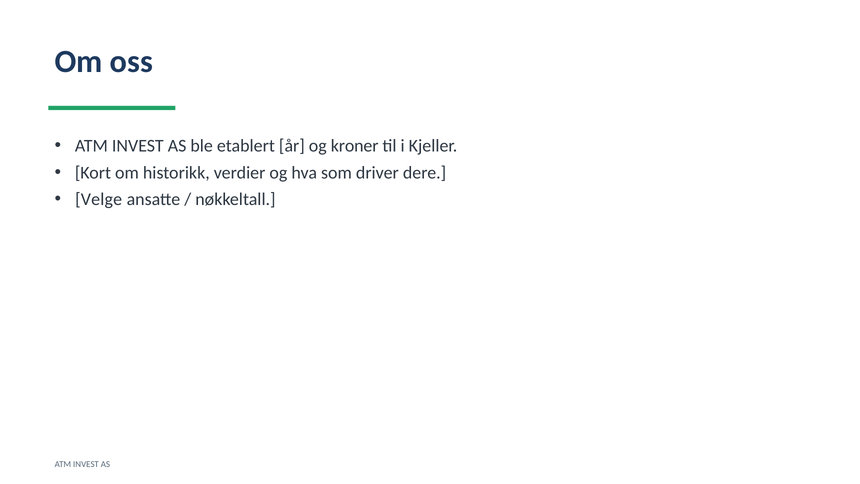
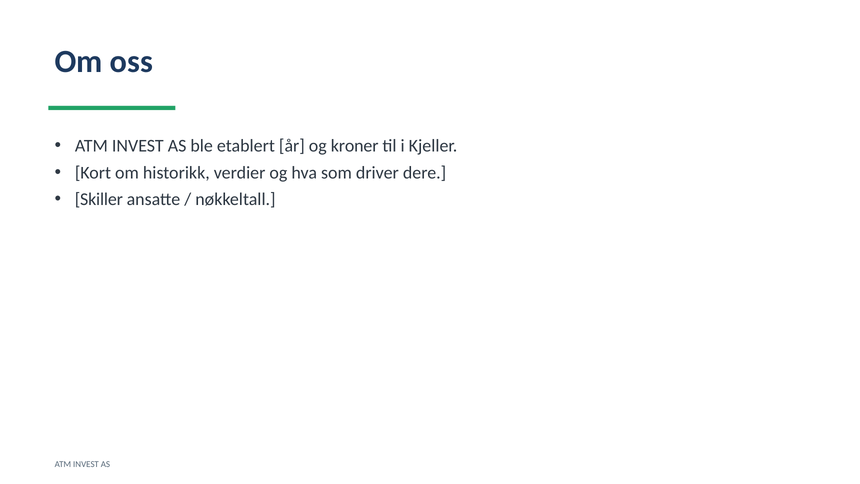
Velge: Velge -> Skiller (99, 199)
